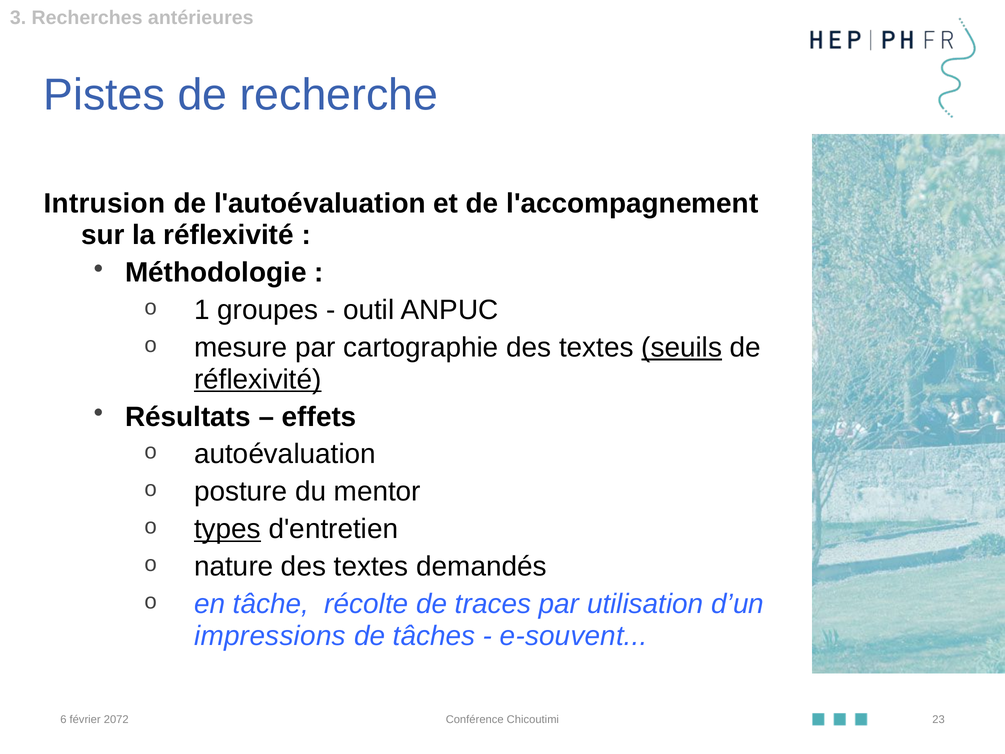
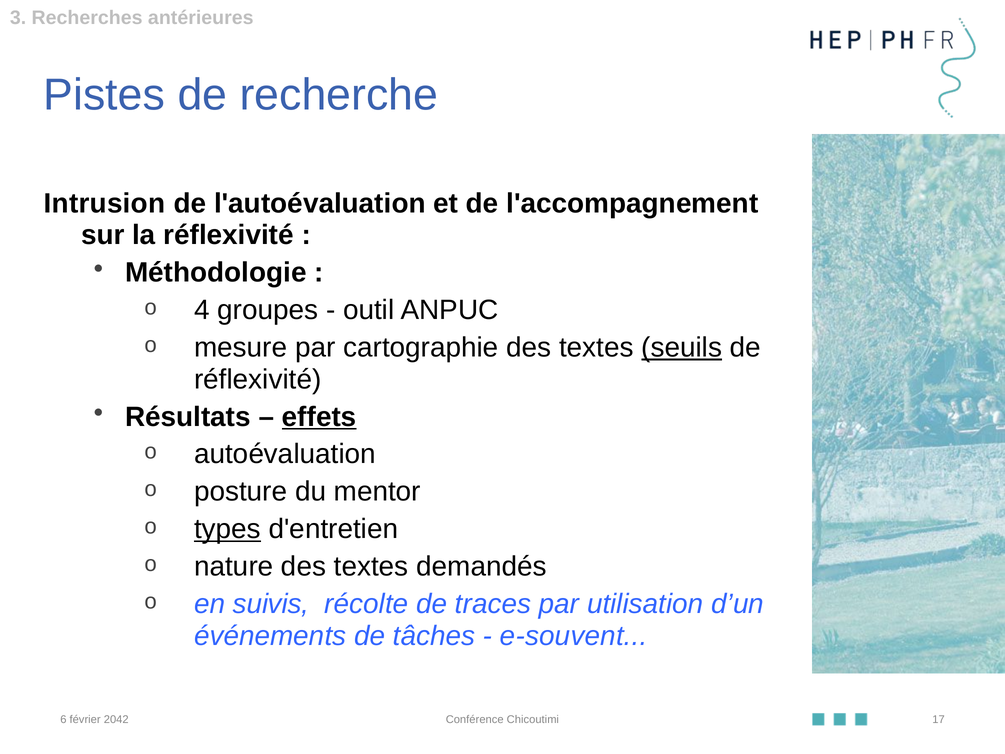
1: 1 -> 4 (202, 310)
réflexivité underline: present -> none (258, 379)
effets underline: none -> present (319, 417)
tâche: tâche -> suivis (271, 604)
impressions: impressions -> événements (270, 636)
2072: 2072 -> 2042 (116, 719)
23: 23 -> 17 (939, 719)
